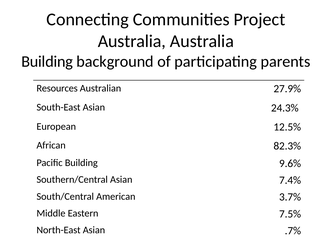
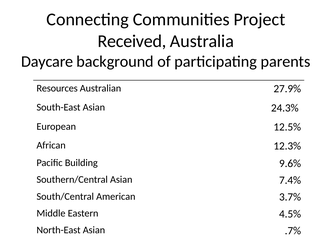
Australia: Australia -> Received (132, 41)
Building: Building -> Daycare (47, 61)
82.3%: 82.3% -> 12.3% (287, 146)
7.5%: 7.5% -> 4.5% (290, 214)
